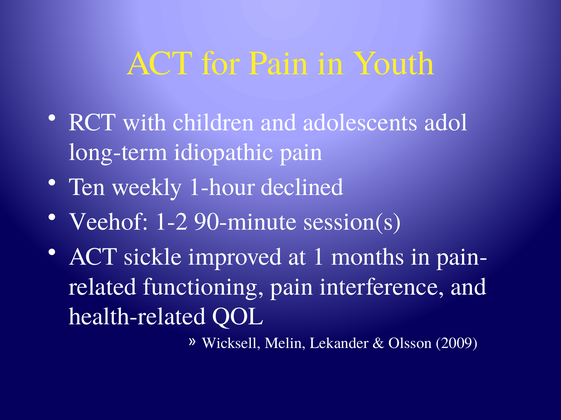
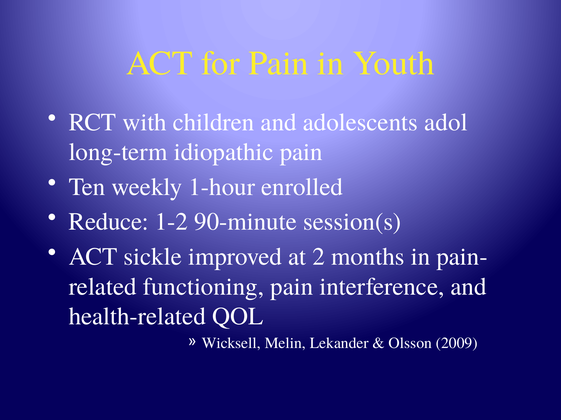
declined: declined -> enrolled (302, 187)
Veehof: Veehof -> Reduce (109, 222)
1: 1 -> 2 (319, 257)
